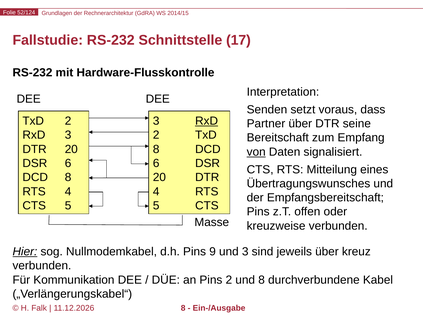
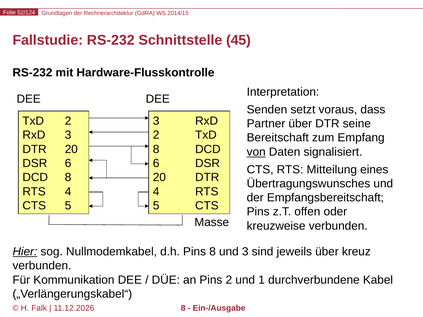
17: 17 -> 45 (238, 40)
RxD underline: present -> none (207, 121)
Pins 9: 9 -> 8 (213, 252)
und 8: 8 -> 1 (262, 280)
